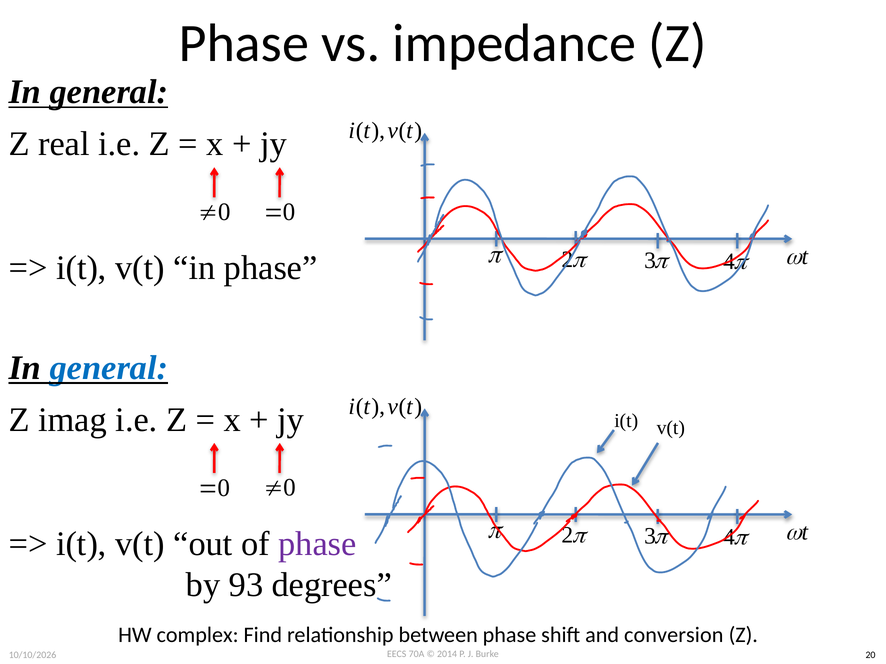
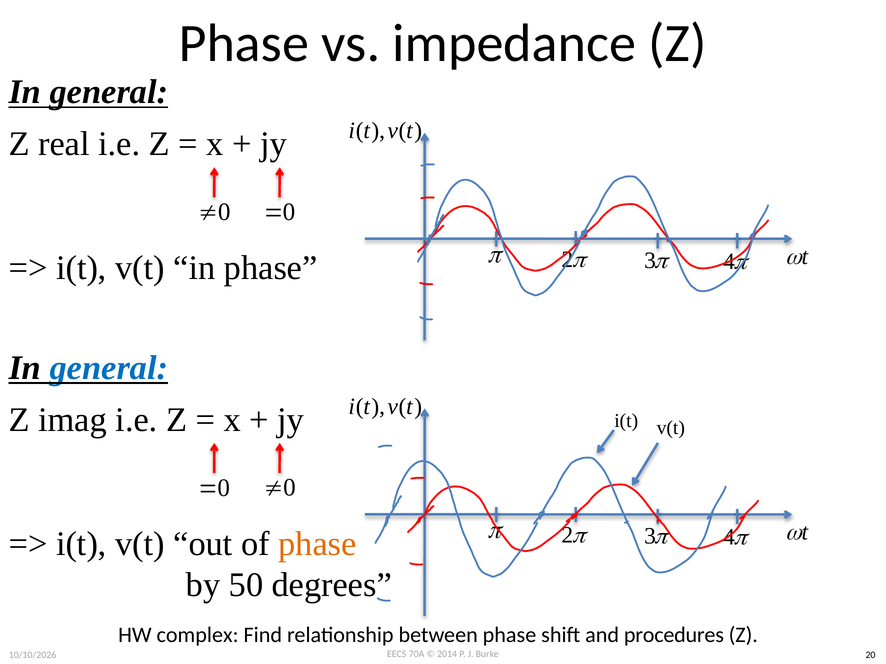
phase colour: purple -> orange (317, 544)
93: 93 -> 50 (246, 585)
conversion: conversion -> procedures (674, 636)
